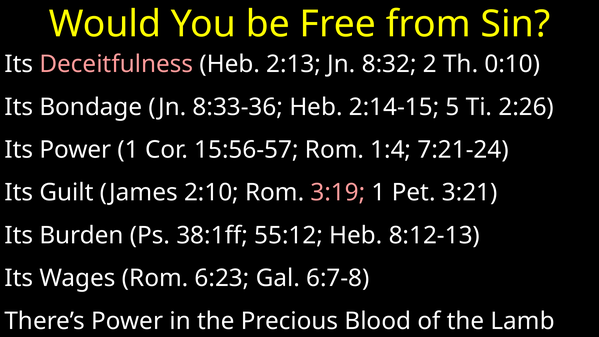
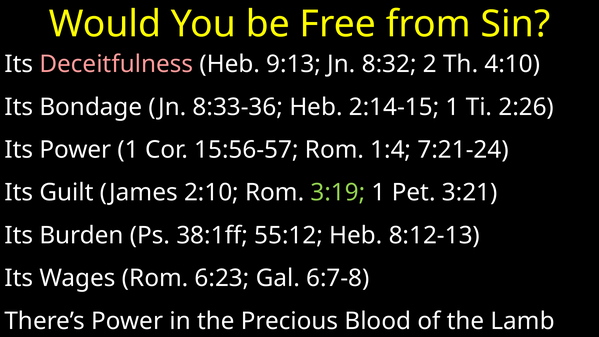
2:13: 2:13 -> 9:13 (294, 64)
0:10: 0:10 -> 4:10 (512, 64)
2:14-15 5: 5 -> 1 (453, 107)
3:19 colour: pink -> light green (338, 193)
